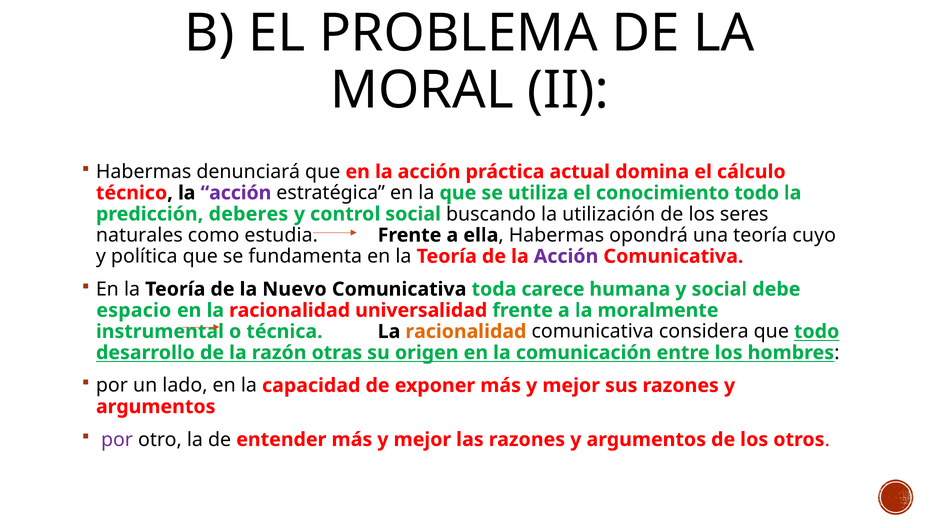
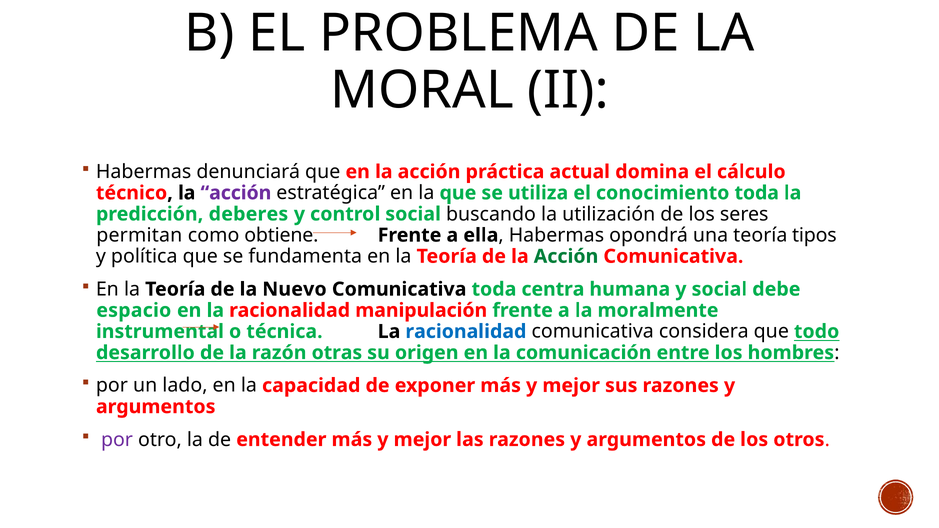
conocimiento todo: todo -> toda (757, 193)
naturales: naturales -> permitan (139, 235)
estudia: estudia -> obtiene (281, 235)
cuyo: cuyo -> tipos (814, 235)
Acción colour: purple -> green (566, 256)
carece: carece -> centra (553, 289)
universalidad: universalidad -> manipulación (421, 310)
racionalidad colour: orange -> blue (466, 332)
